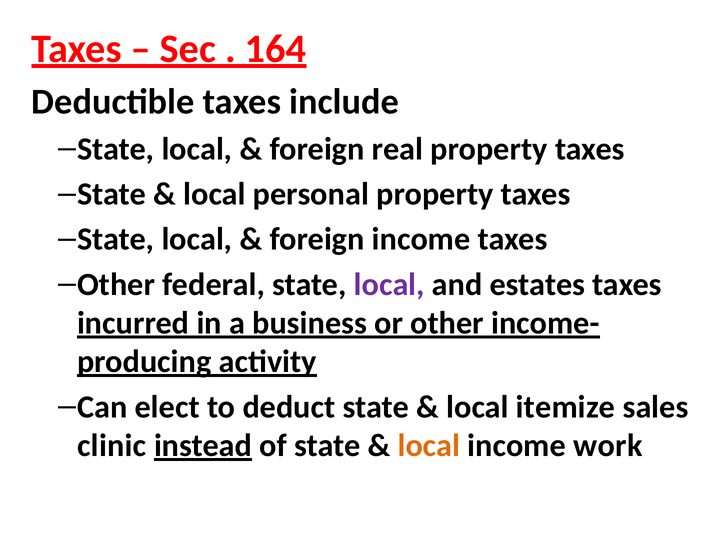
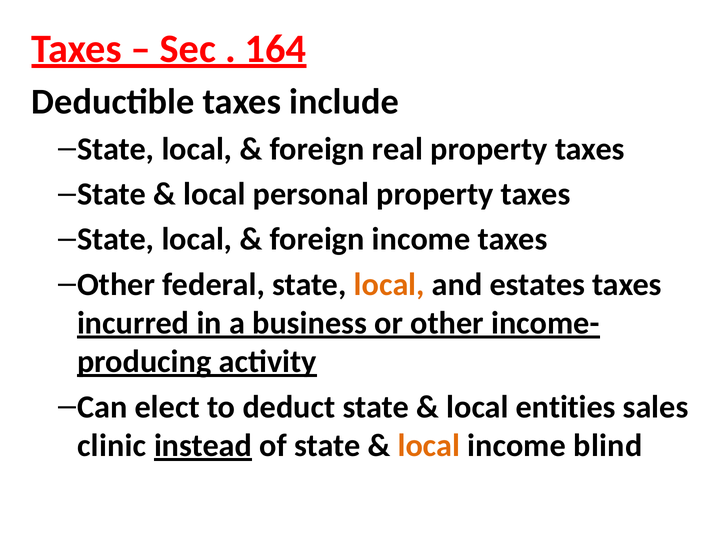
local colour: purple -> orange (389, 285)
itemize: itemize -> entities (566, 407)
work: work -> blind (608, 446)
